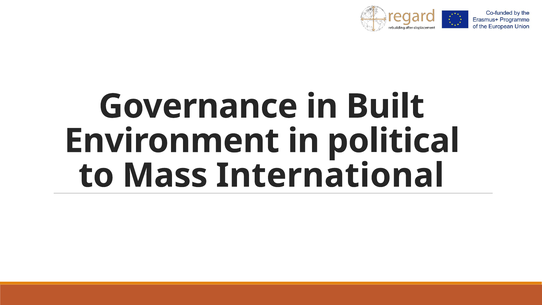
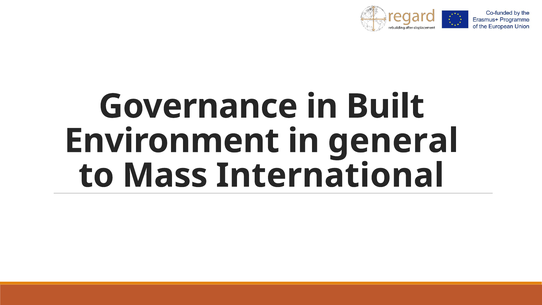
political: political -> general (393, 141)
